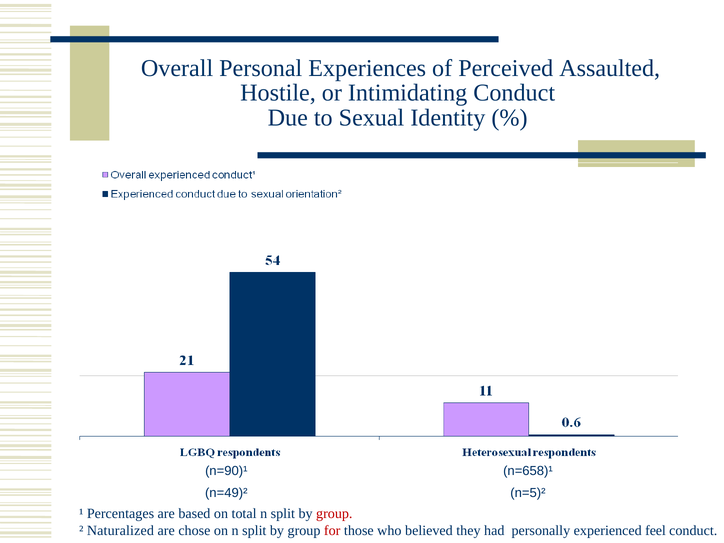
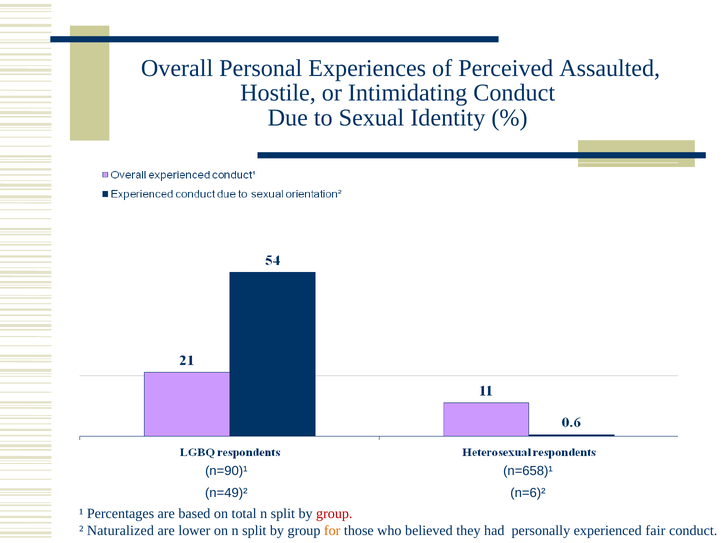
n=5)²: n=5)² -> n=6)² (528, 493)
chose: chose -> lower (194, 531)
for colour: red -> orange (332, 531)
feel: feel -> fair (655, 531)
